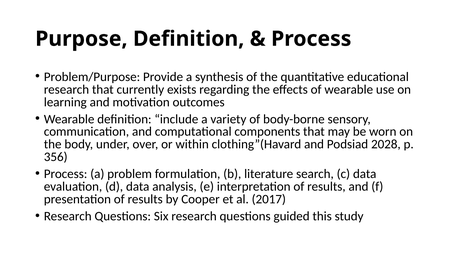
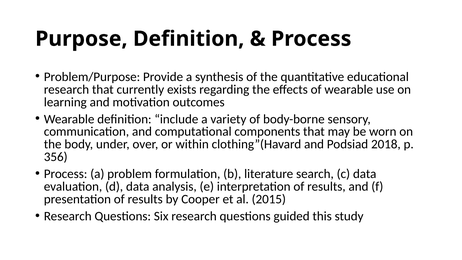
2028: 2028 -> 2018 (386, 144)
2017: 2017 -> 2015 (269, 199)
